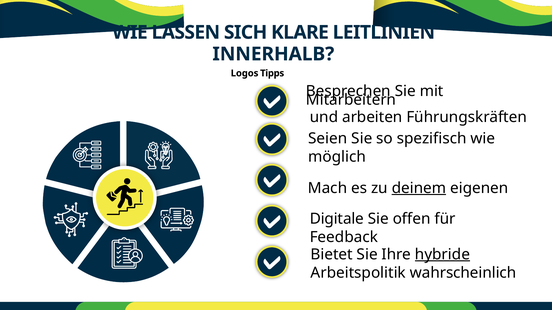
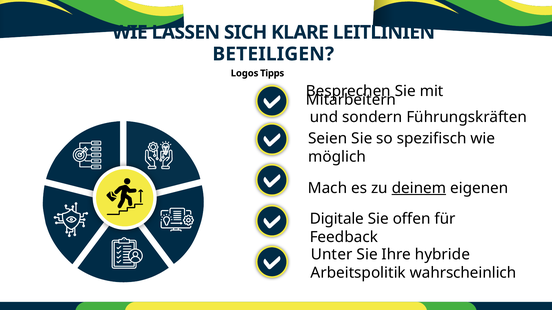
INNERHALB: INNERHALB -> BETEILIGEN (273, 54)
arbeiten: arbeiten -> sondern (372, 117)
Bietet: Bietet -> Unter (332, 255)
hybride underline: present -> none (442, 255)
